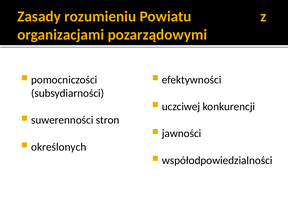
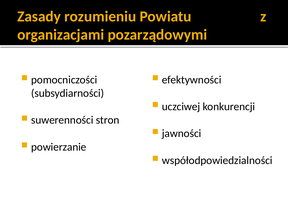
określonych: określonych -> powierzanie (59, 147)
